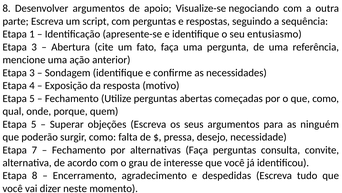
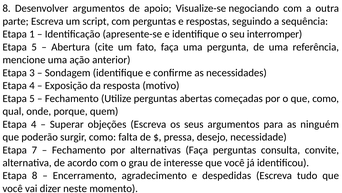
entusiasmo: entusiasmo -> interromper (275, 34)
3: 3 -> 5 (34, 47)
5: 5 -> 4 (34, 124)
